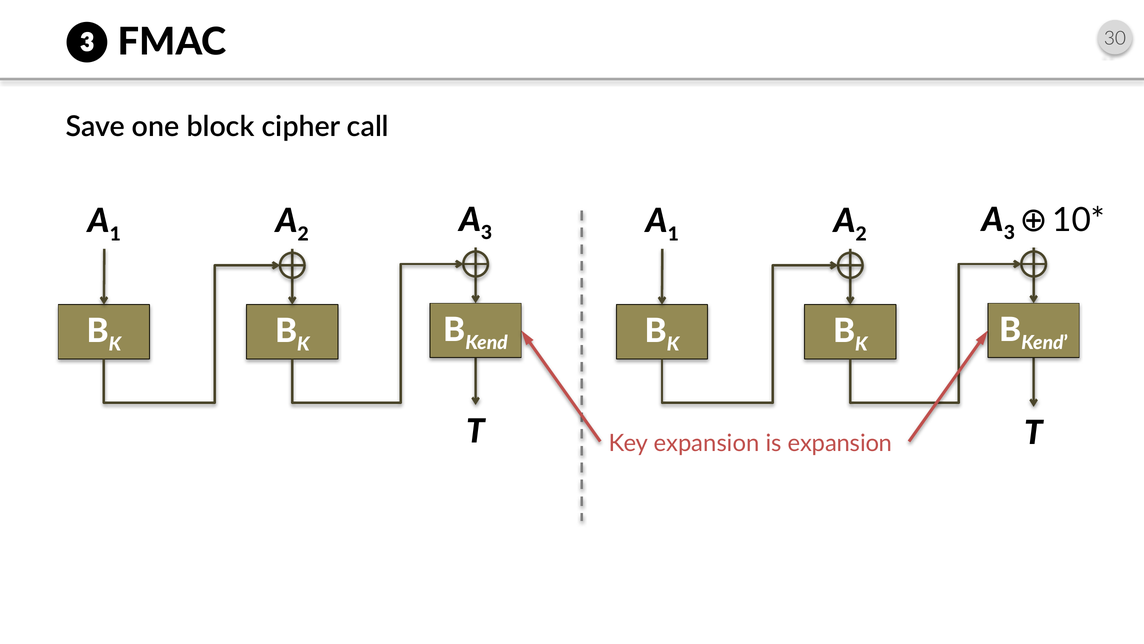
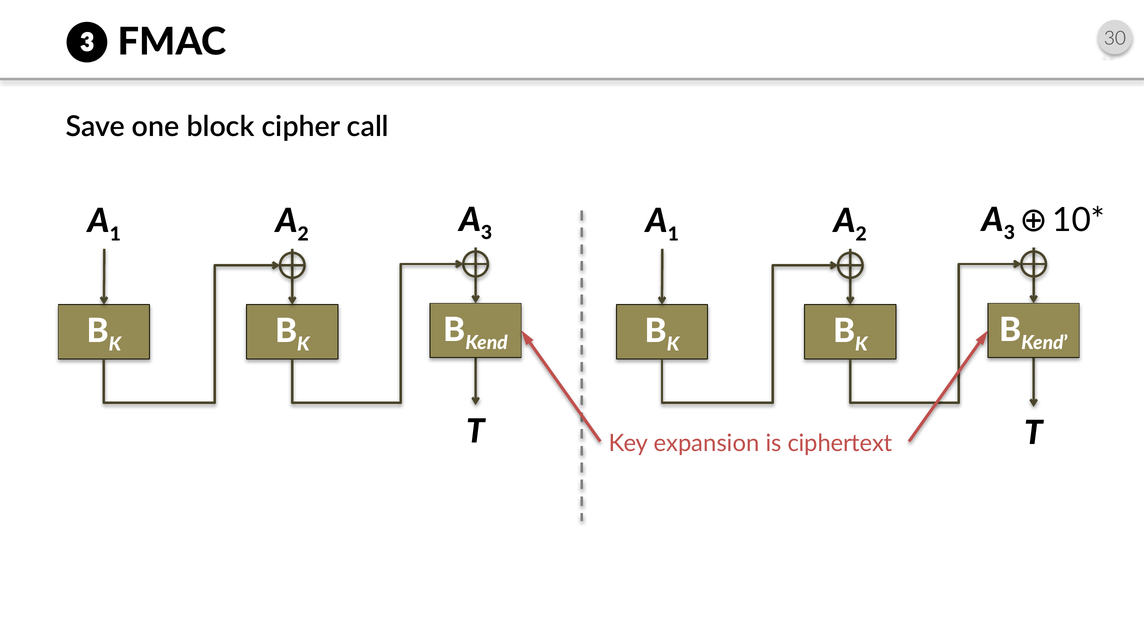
is expansion: expansion -> ciphertext (840, 443)
